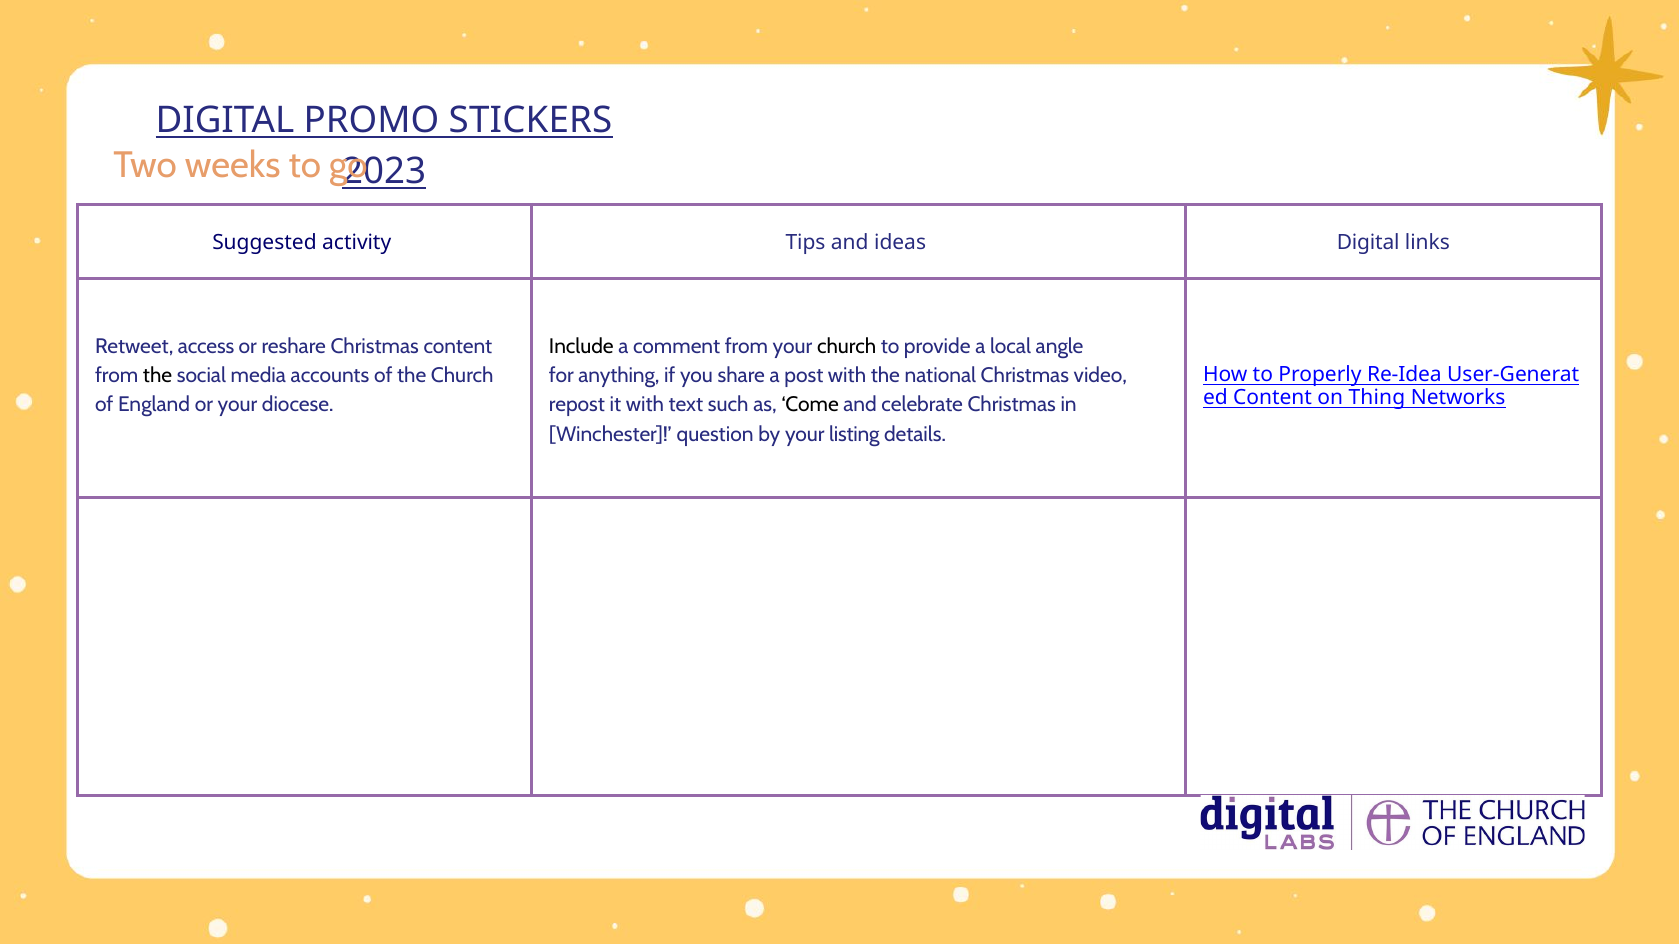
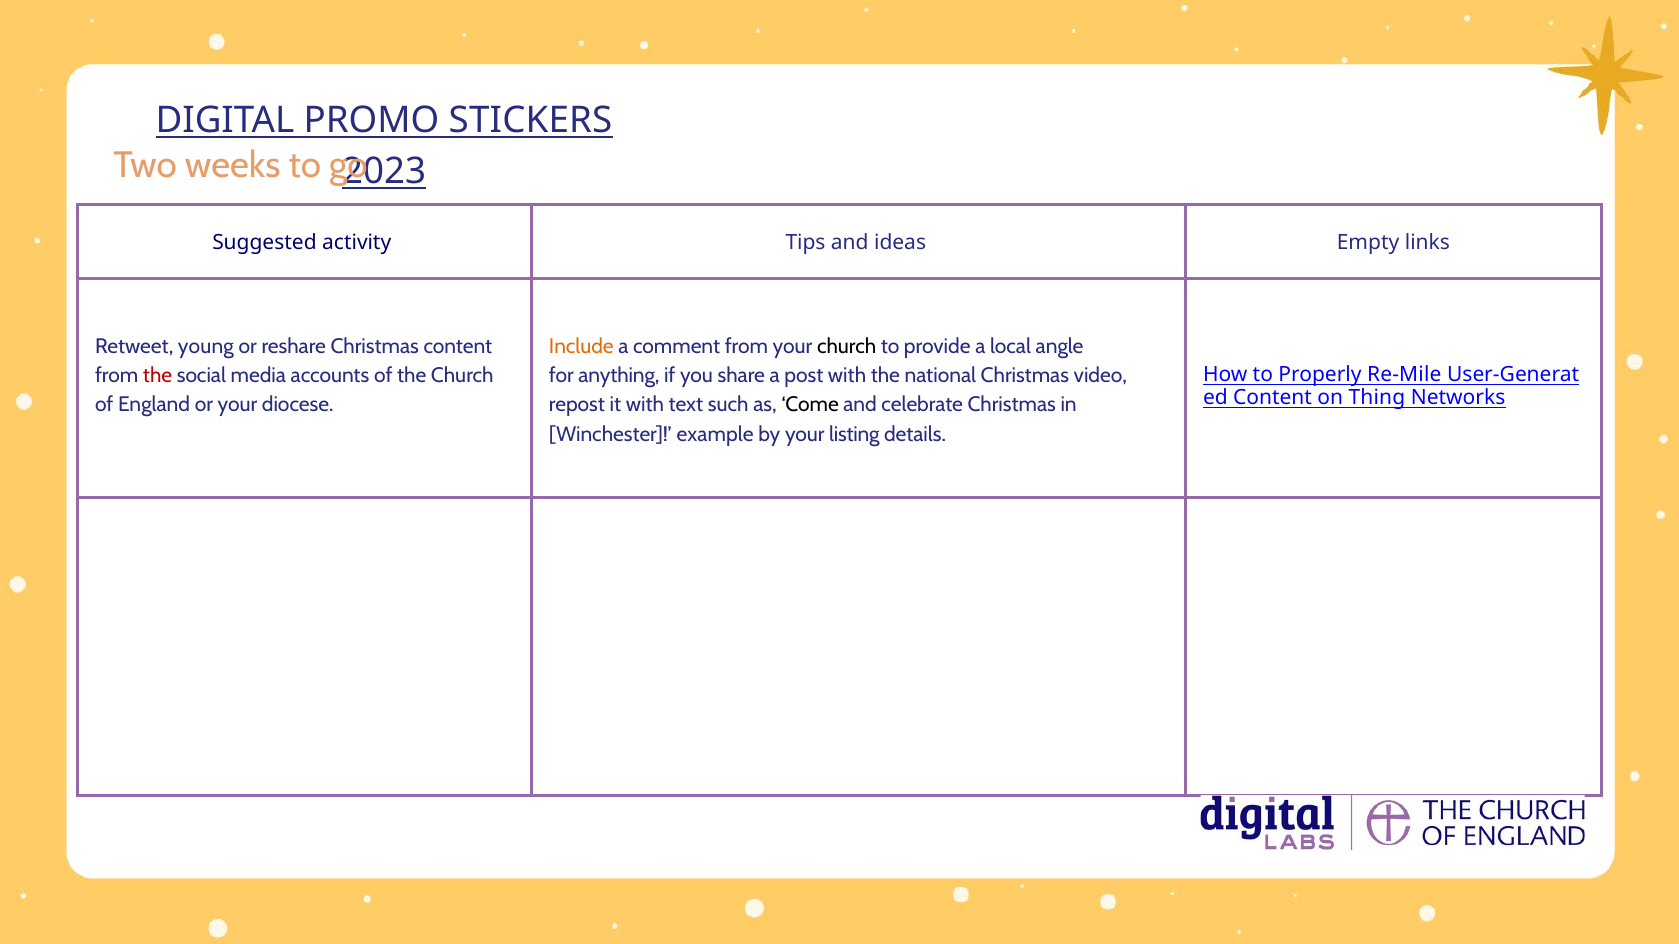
ideas Digital: Digital -> Empty (1368, 243)
access: access -> young (206, 346)
Include colour: black -> orange (581, 346)
the colour: black -> red (158, 376)
Re-Idea: Re-Idea -> Re-Mile (1404, 375)
question: question -> example (715, 434)
